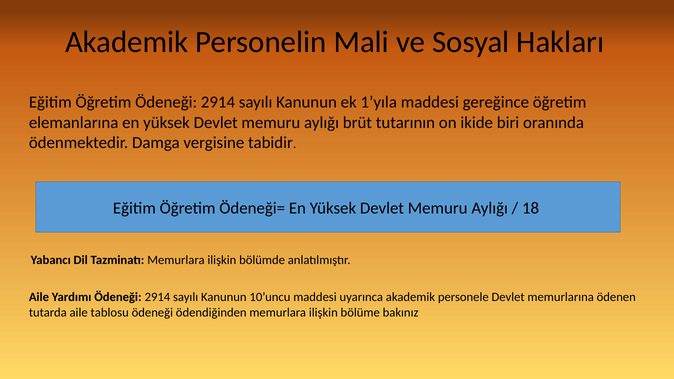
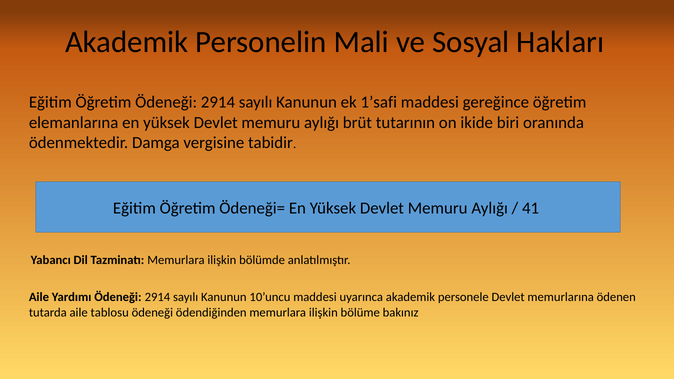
1’yıla: 1’yıla -> 1’safi (379, 102)
18: 18 -> 41 (531, 208)
